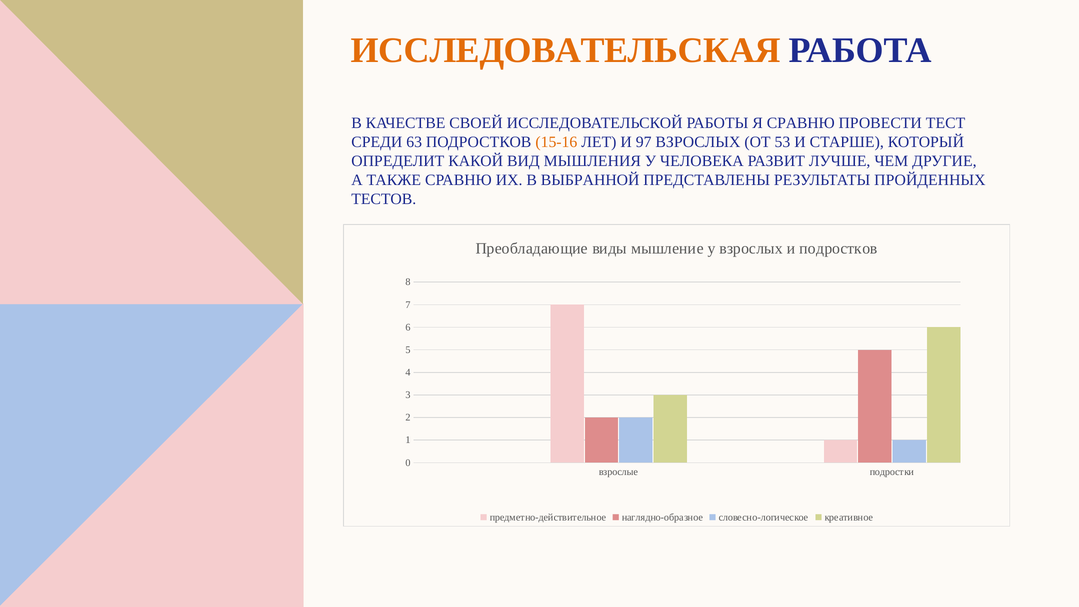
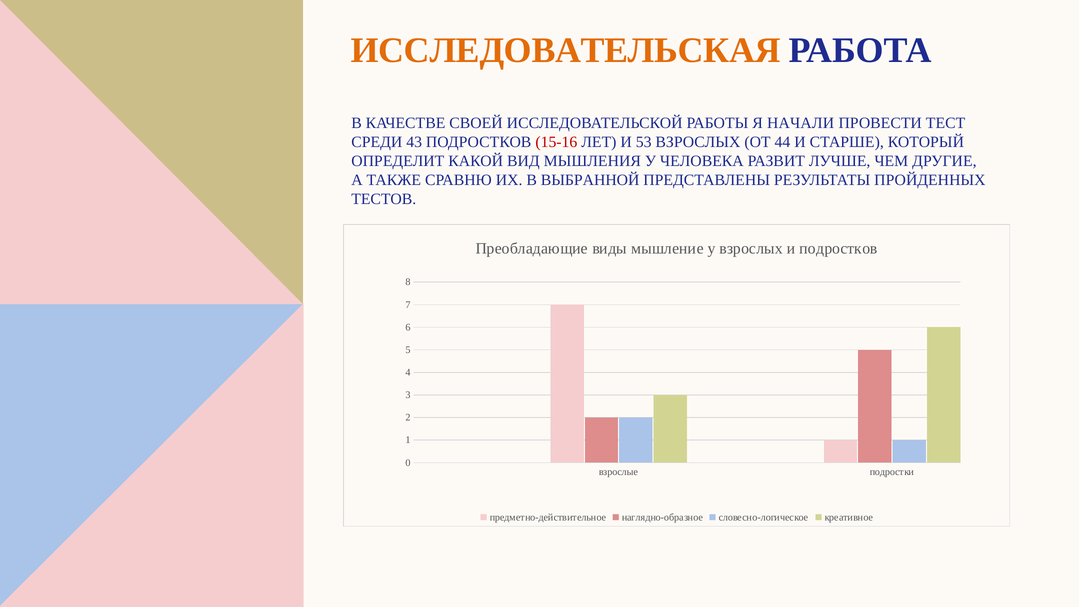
Я СРАВНЮ: СРАВНЮ -> НАЧАЛИ (801, 123)
63: 63 -> 43 (414, 142)
15-16 colour: orange -> red (556, 142)
97: 97 -> 53 (644, 142)
53: 53 -> 44 (782, 142)
